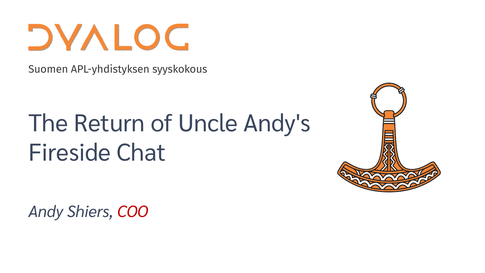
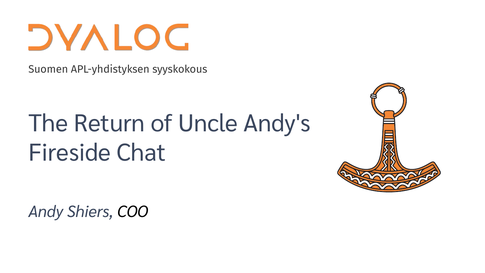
COO colour: red -> black (133, 212)
